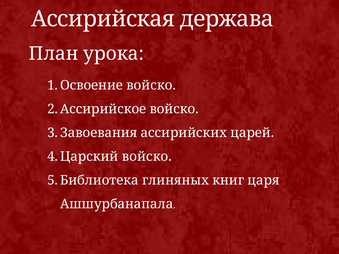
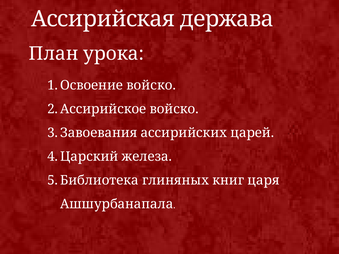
войско: войско -> железа (147, 157)
